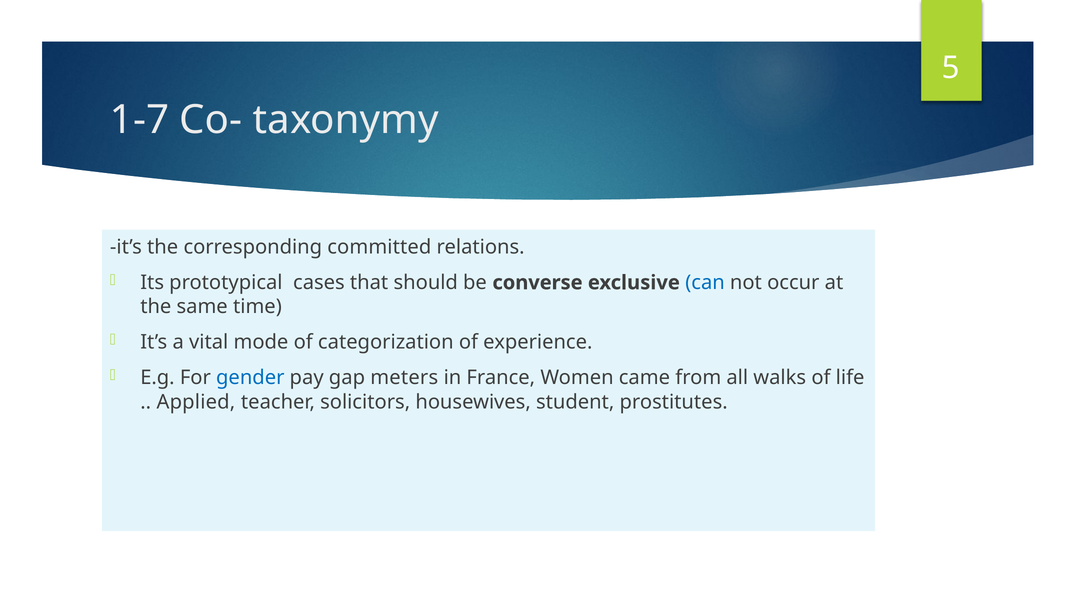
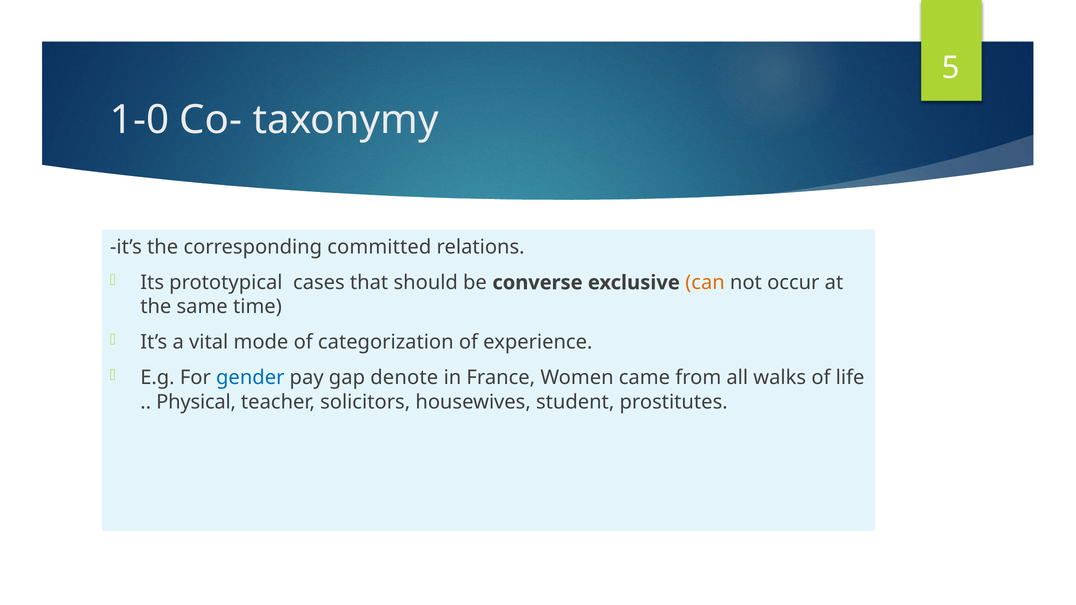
1-7: 1-7 -> 1-0 (140, 120)
can colour: blue -> orange (705, 283)
meters: meters -> denote (404, 378)
Applied: Applied -> Physical (196, 402)
